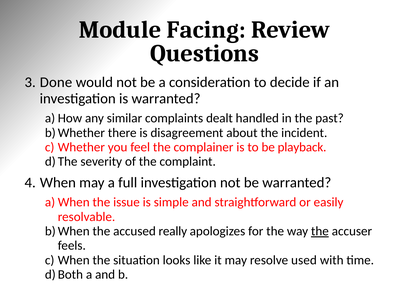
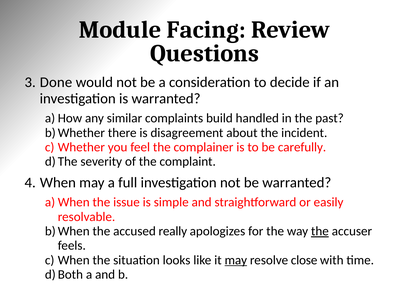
dealt: dealt -> build (219, 118)
playback: playback -> carefully (302, 147)
may underline: none -> present (236, 260)
used: used -> close (304, 260)
